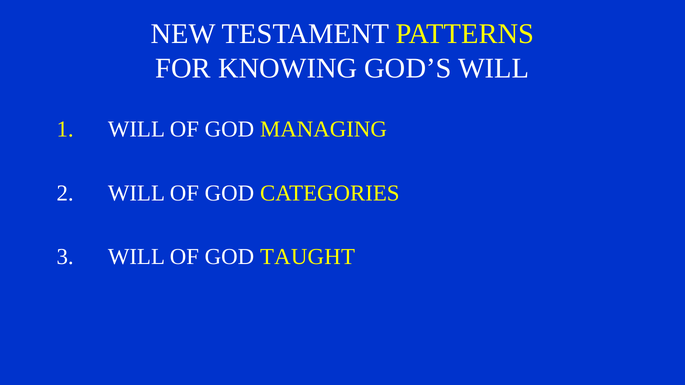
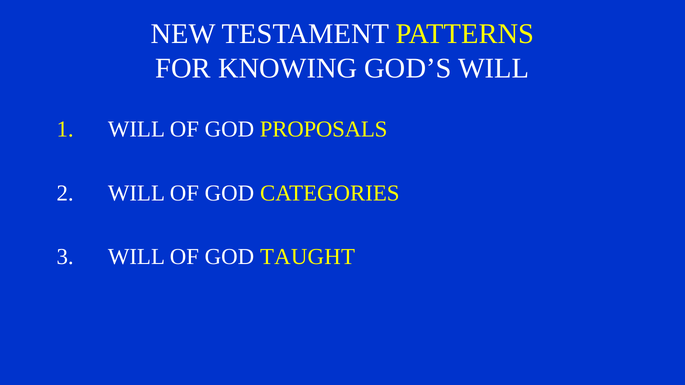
MANAGING: MANAGING -> PROPOSALS (324, 129)
